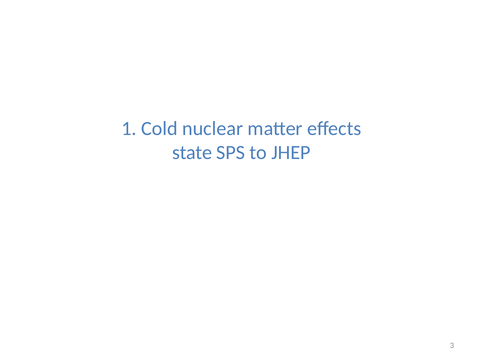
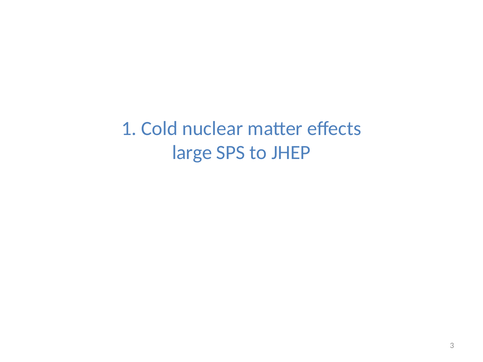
state: state -> large (192, 153)
